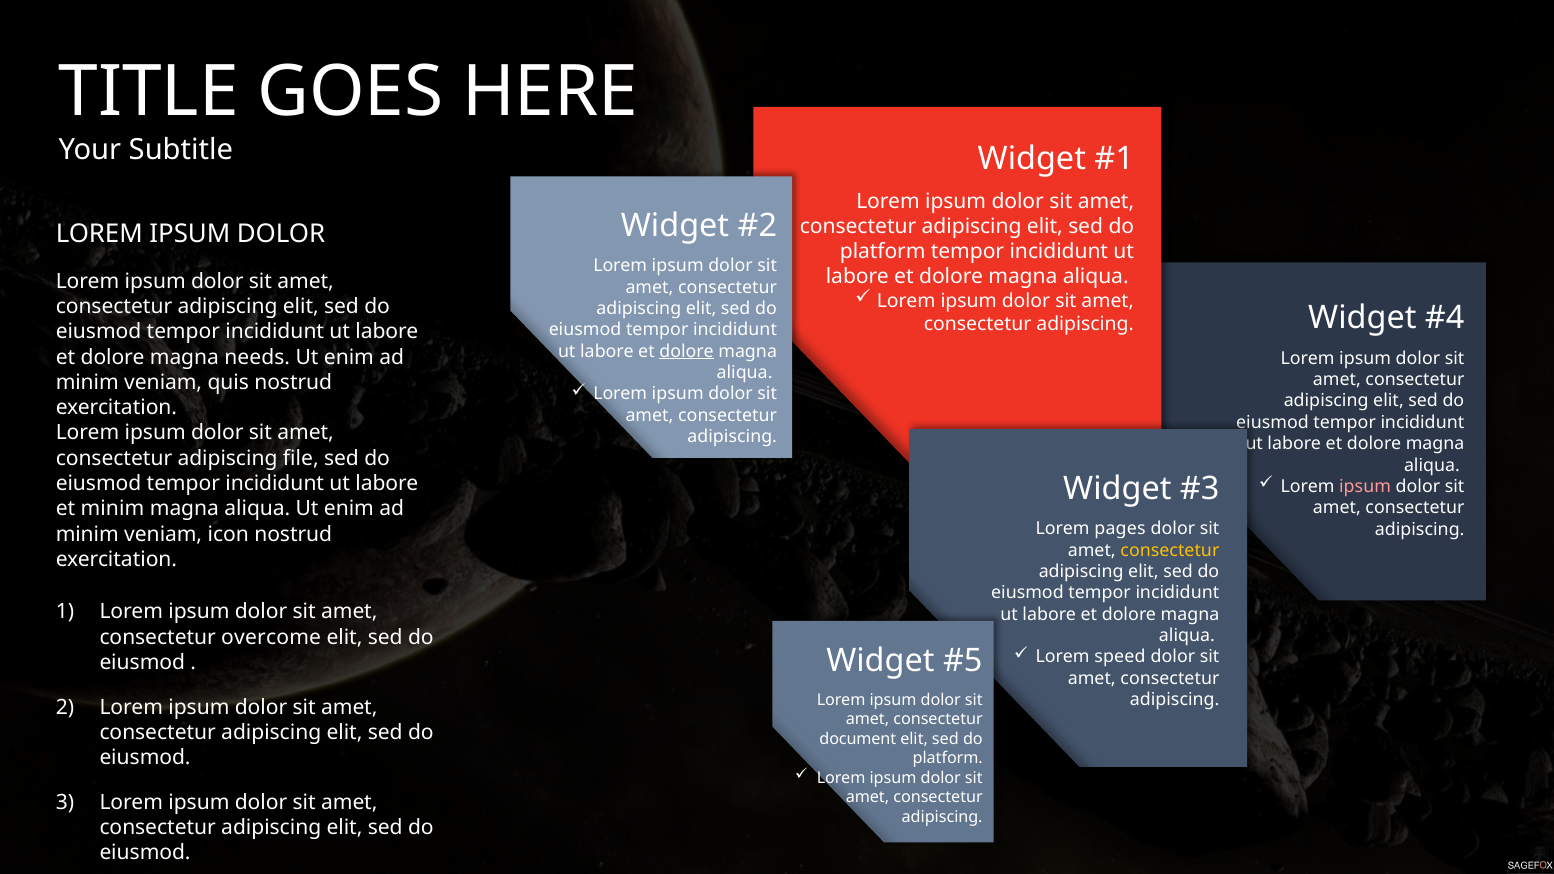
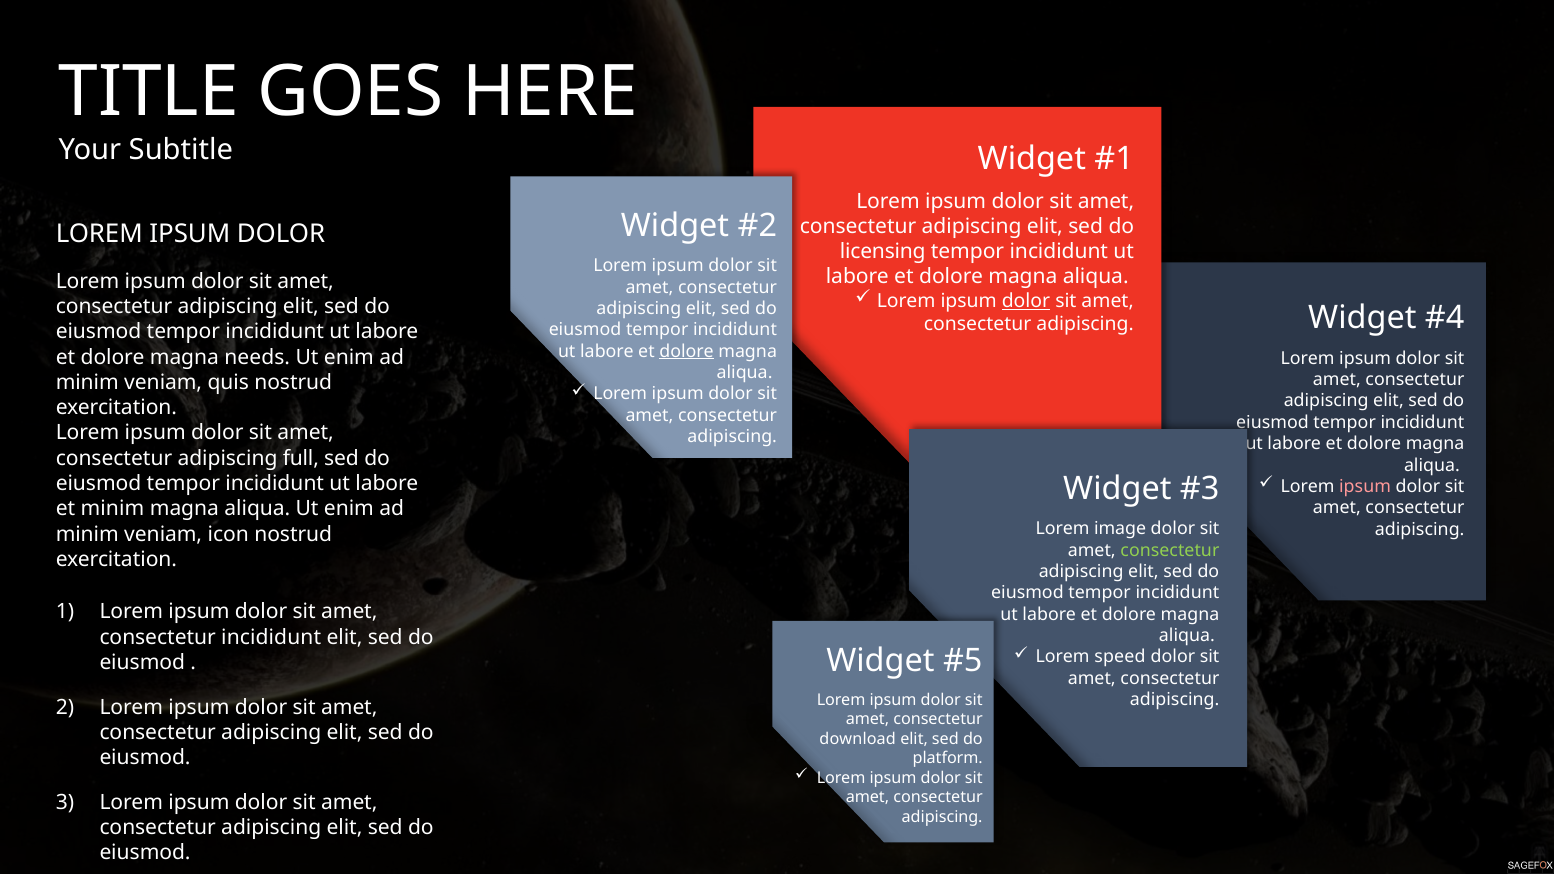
platform: platform -> licensing (883, 252)
dolor underline: none -> present (1026, 301)
file: file -> full (301, 458)
pages: pages -> image (1120, 529)
consectetur colour: yellow -> light green (1170, 550)
consectetur overcome: overcome -> incididunt (271, 637)
document: document -> download (858, 739)
